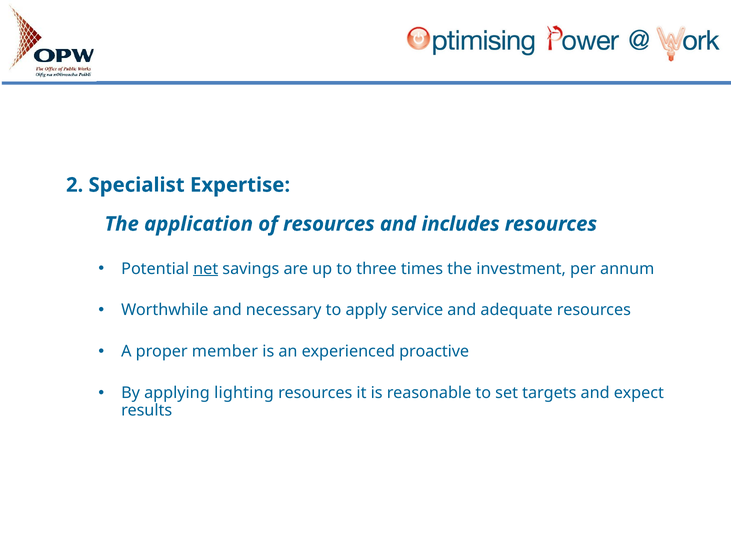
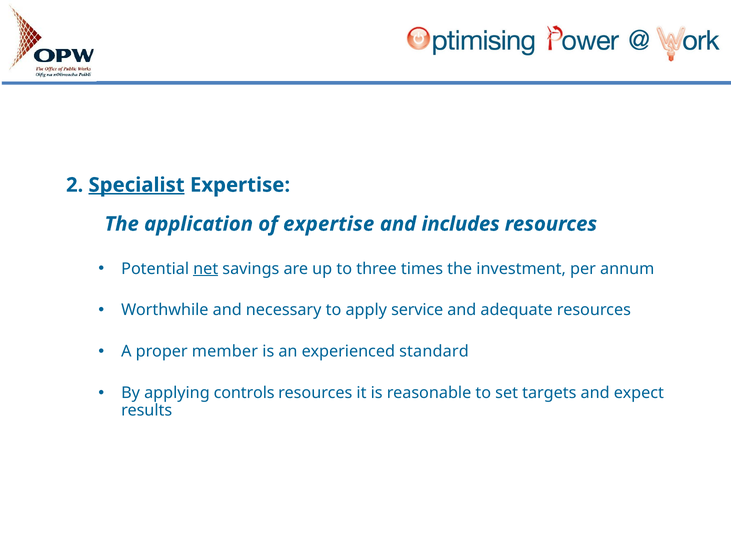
Specialist underline: none -> present (137, 185)
of resources: resources -> expertise (329, 224)
proactive: proactive -> standard (434, 352)
lighting: lighting -> controls (244, 393)
